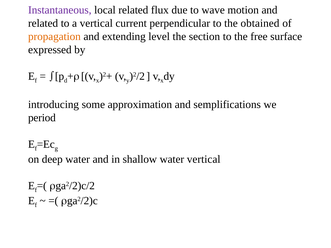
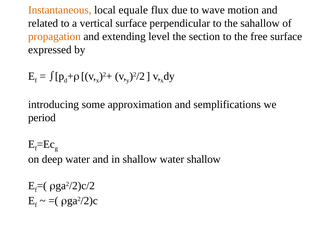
Instantaneous colour: purple -> orange (60, 10)
local related: related -> equale (133, 10)
vertical current: current -> surface (131, 23)
obtained: obtained -> sahallow (260, 23)
water vertical: vertical -> shallow (204, 159)
